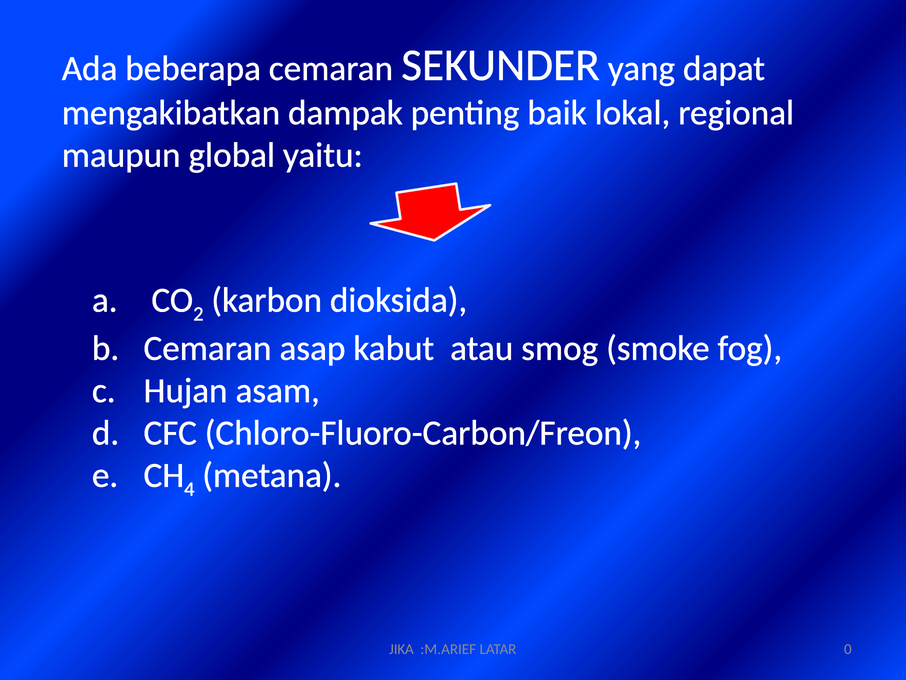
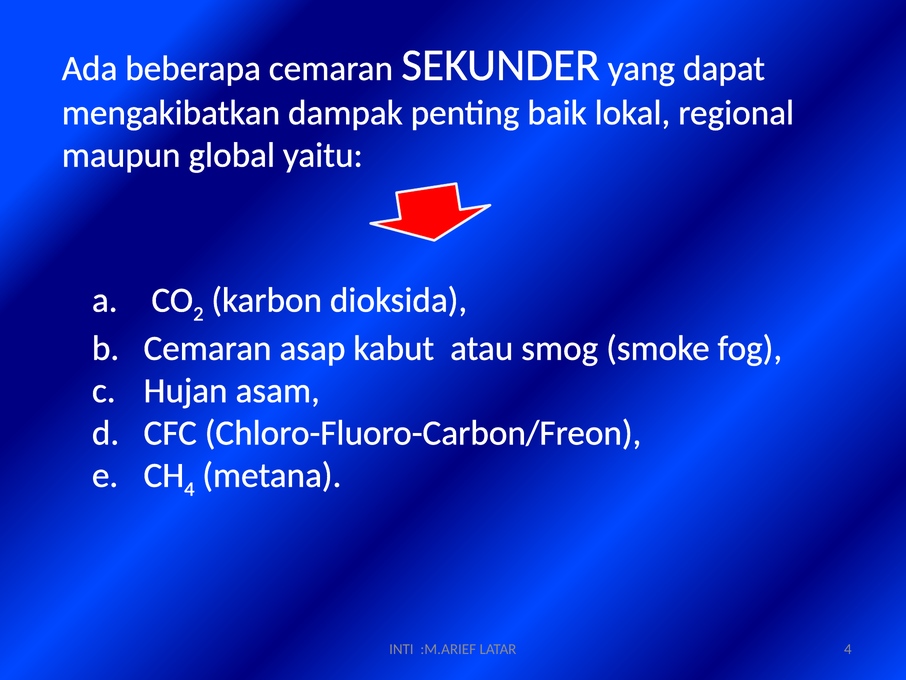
JIKA: JIKA -> INTI (401, 649)
LATAR 0: 0 -> 4 (848, 649)
